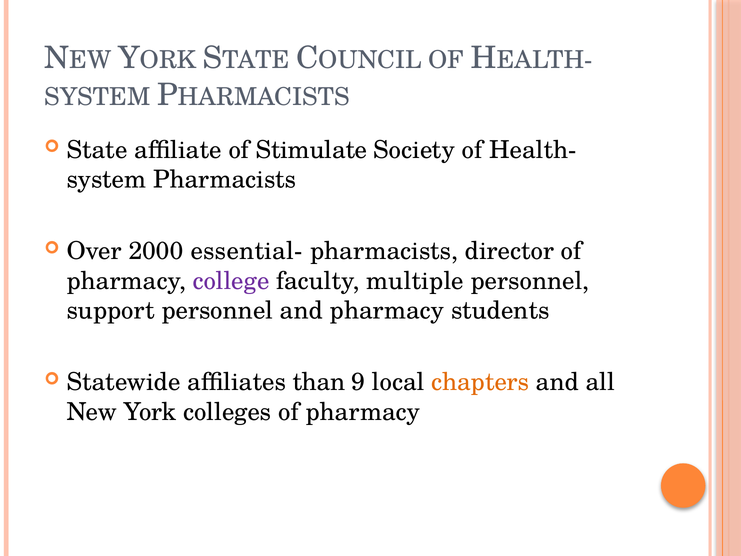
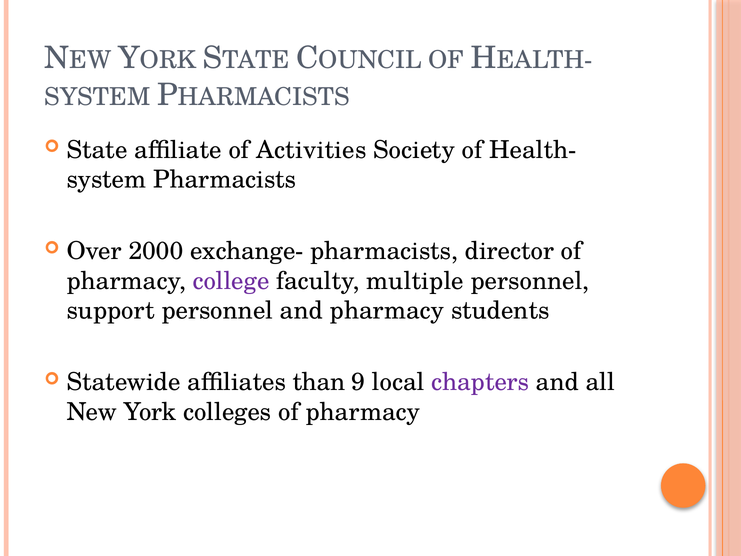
Stimulate: Stimulate -> Activities (311, 150)
essential-: essential- -> exchange- (247, 251)
chapters colour: orange -> purple (480, 382)
